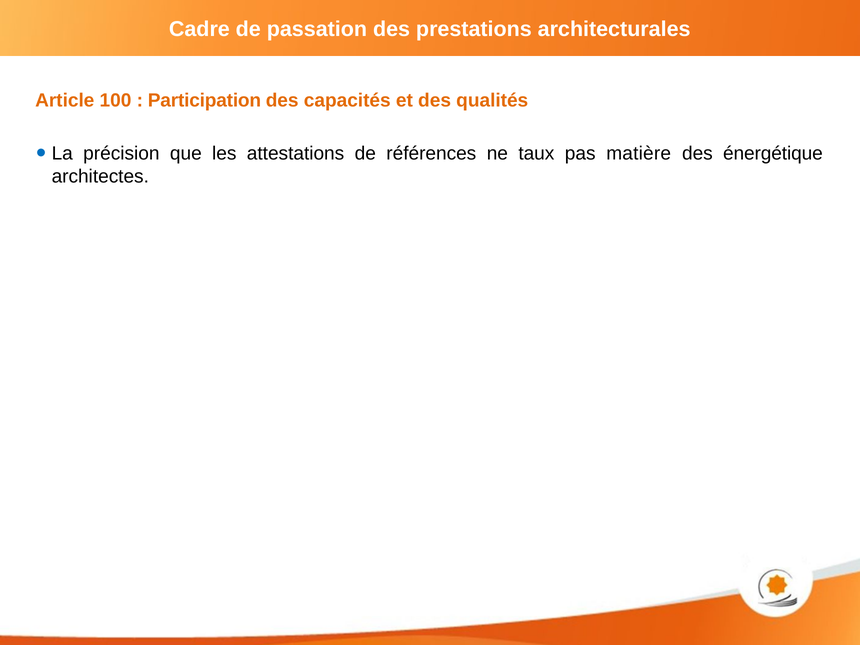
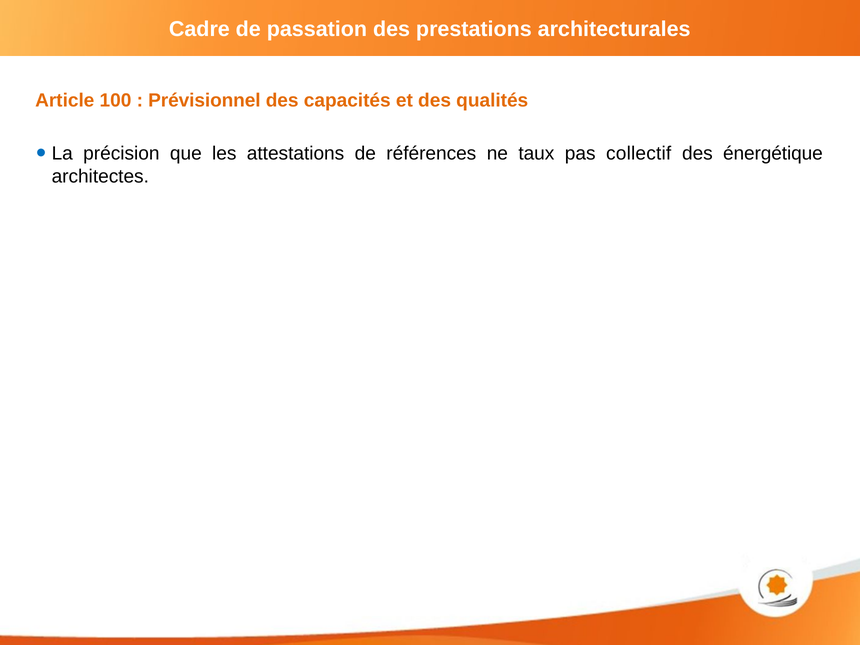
Participation: Participation -> Prévisionnel (204, 100)
matière: matière -> collectif (639, 154)
